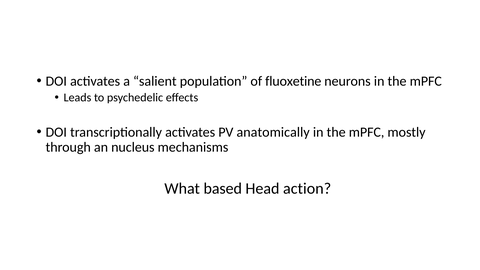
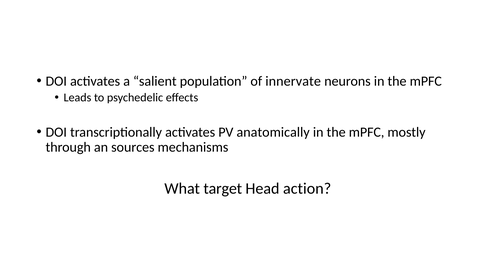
fluoxetine: fluoxetine -> innervate (293, 81)
nucleus: nucleus -> sources (133, 147)
based: based -> target (223, 189)
